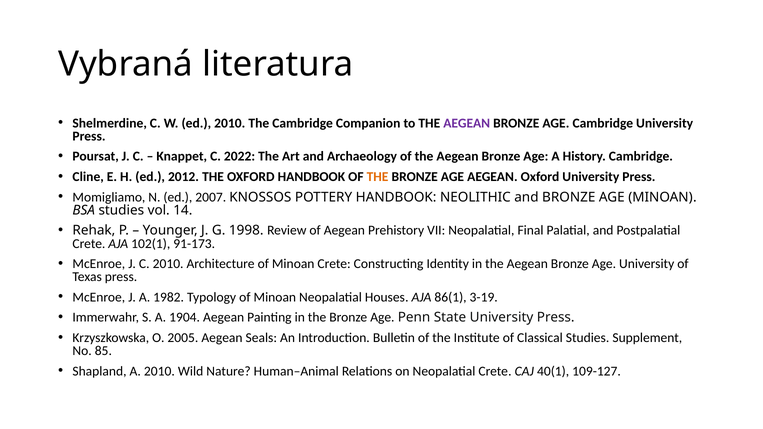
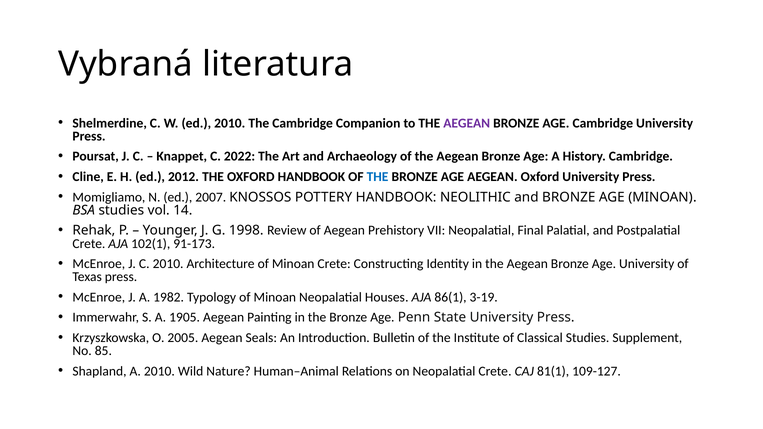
THE colour: orange -> blue (378, 177)
1904: 1904 -> 1905 (185, 318)
40(1: 40(1 -> 81(1 (553, 371)
